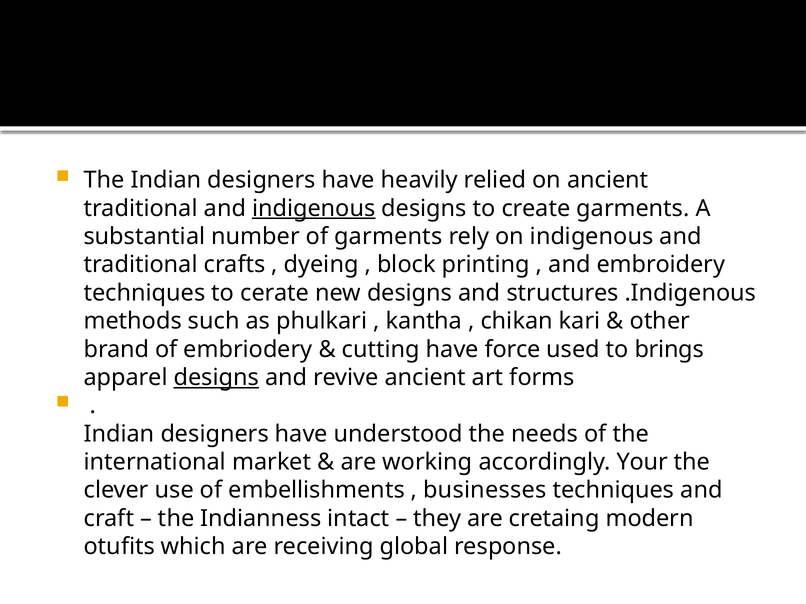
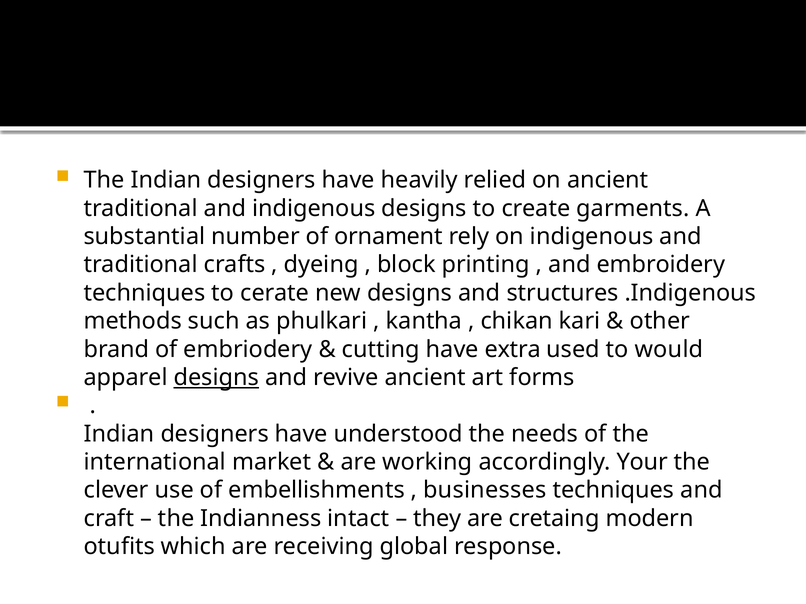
indigenous underline: present -> none (314, 208)
of garments: garments -> ornament (388, 237)
force: force -> extra (513, 350)
brings: brings -> would (669, 350)
